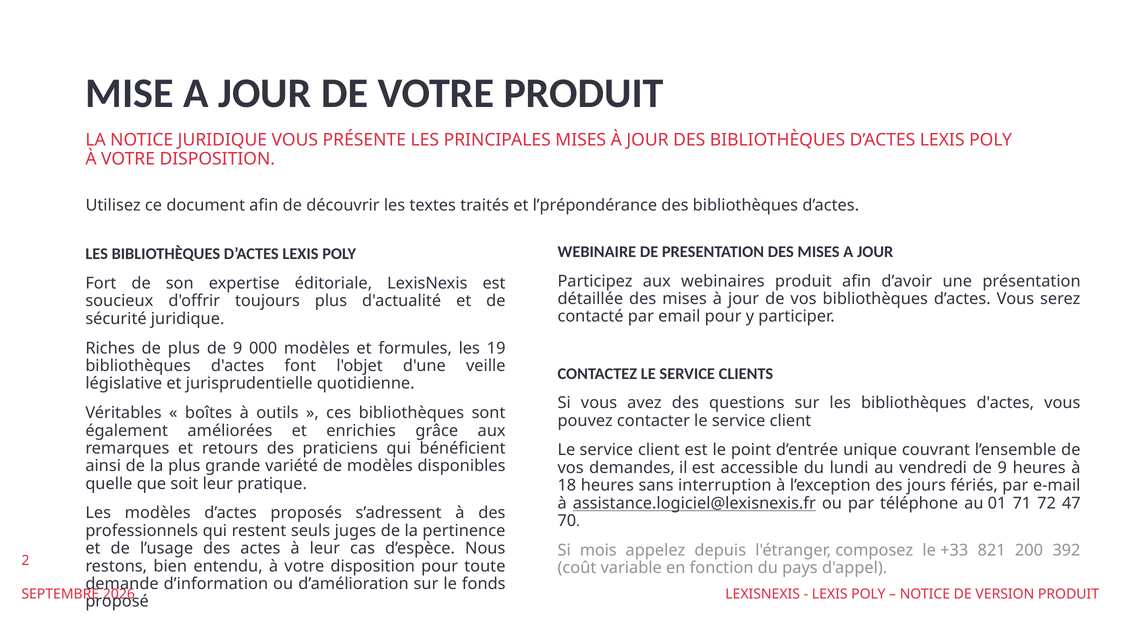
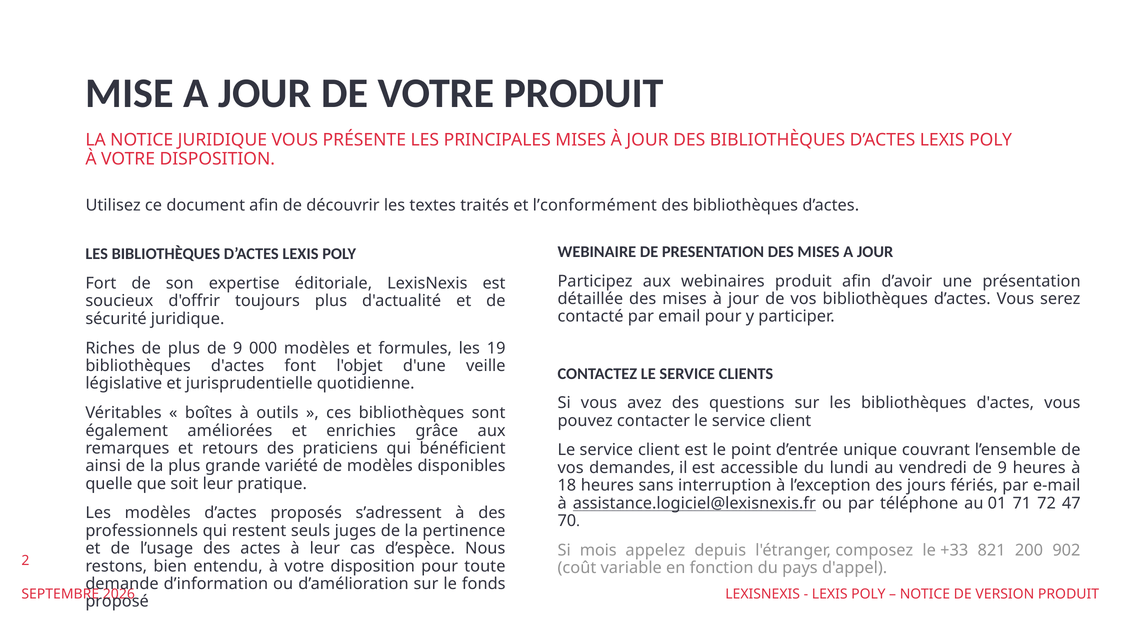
l’prépondérance: l’prépondérance -> l’conformément (595, 206)
392: 392 -> 902 (1066, 550)
